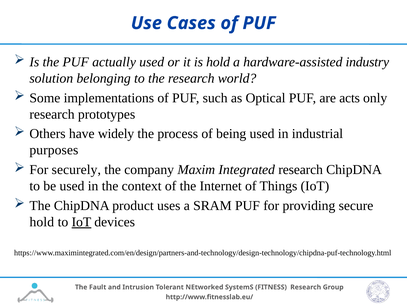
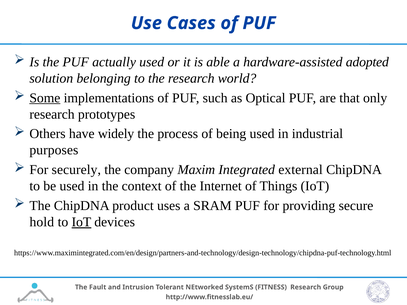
is hold: hold -> able (218, 62)
industry: industry -> adopted (367, 62)
Some underline: none -> present (45, 98)
acts: acts -> that (350, 98)
Integrated research: research -> external (301, 170)
